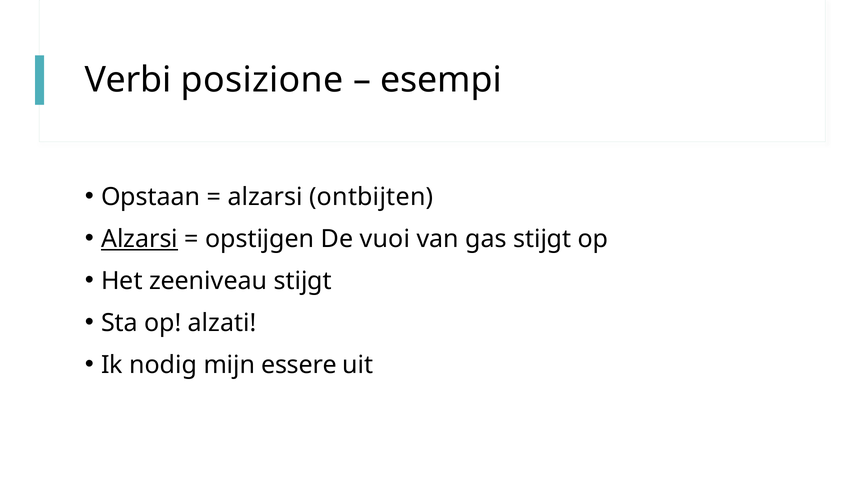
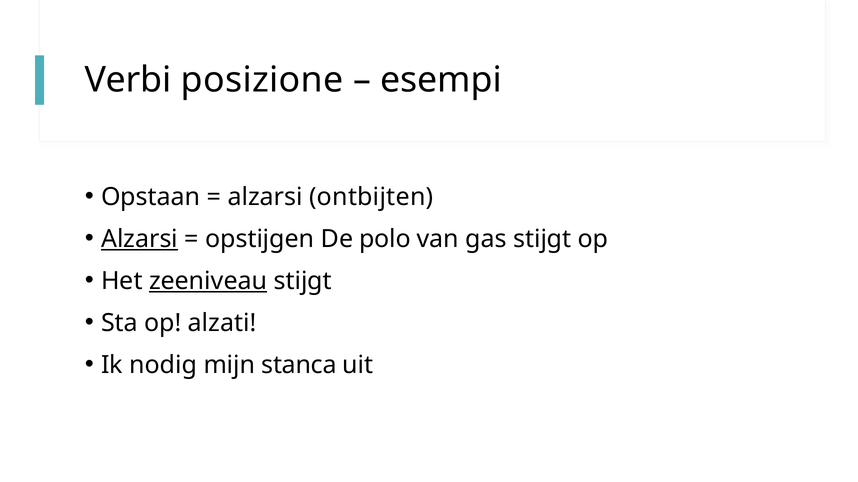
vuoi: vuoi -> polo (385, 239)
zeeniveau underline: none -> present (208, 281)
essere: essere -> stanca (299, 365)
